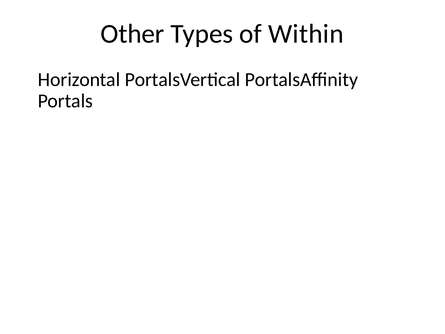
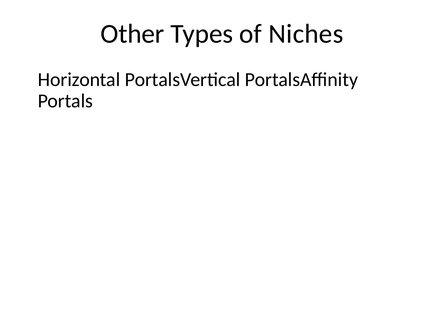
Within: Within -> Niches (306, 34)
